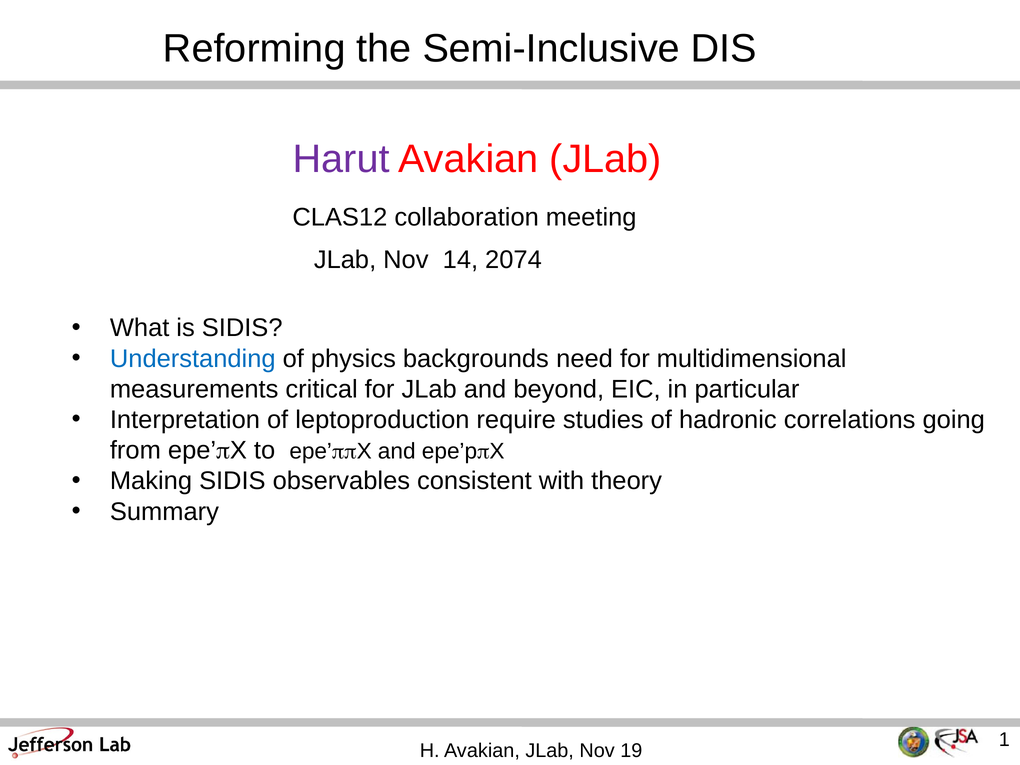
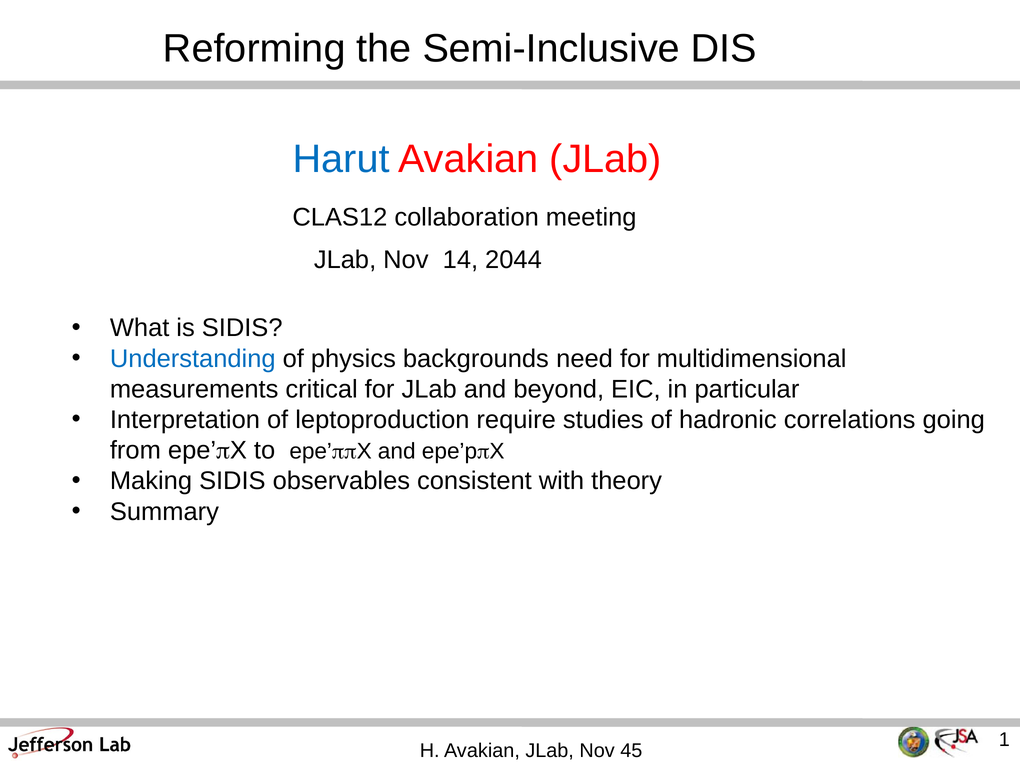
Harut colour: purple -> blue (341, 159)
2074: 2074 -> 2044 (513, 260)
19: 19 -> 45 (631, 751)
